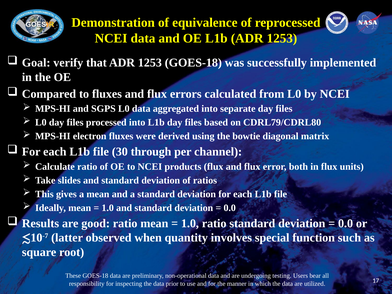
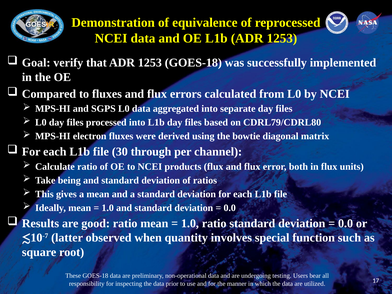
slides: slides -> being (69, 180)
